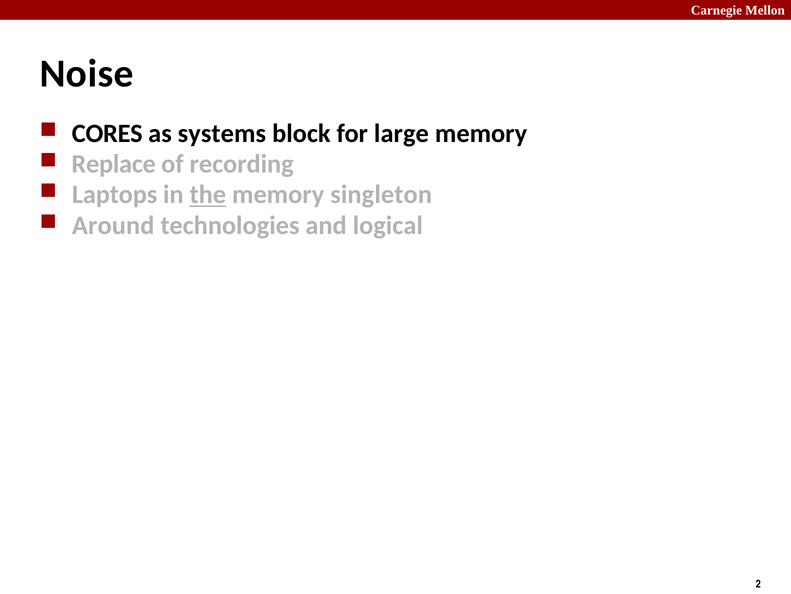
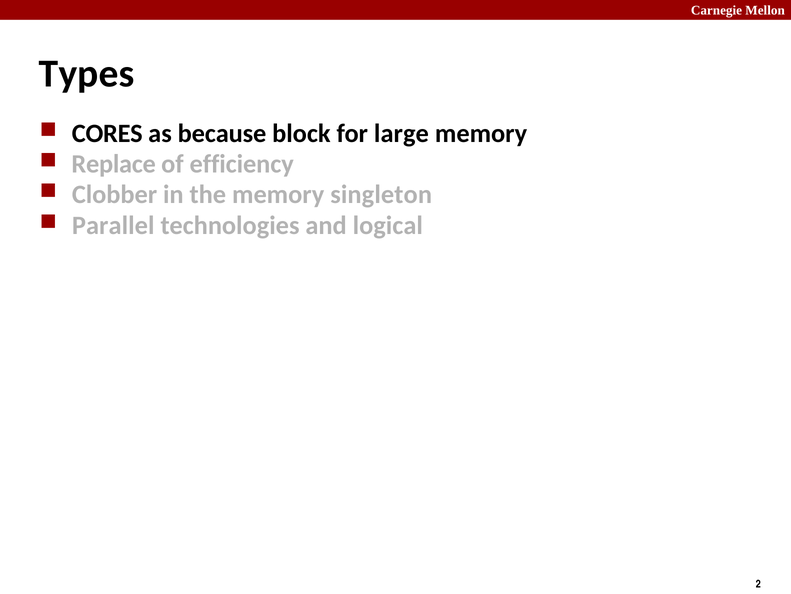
Noise: Noise -> Types (87, 73)
systems: systems -> because (222, 133)
recording: recording -> efficiency (242, 164)
Laptops: Laptops -> Clobber (115, 194)
the underline: present -> none (208, 194)
Around: Around -> Parallel (113, 225)
